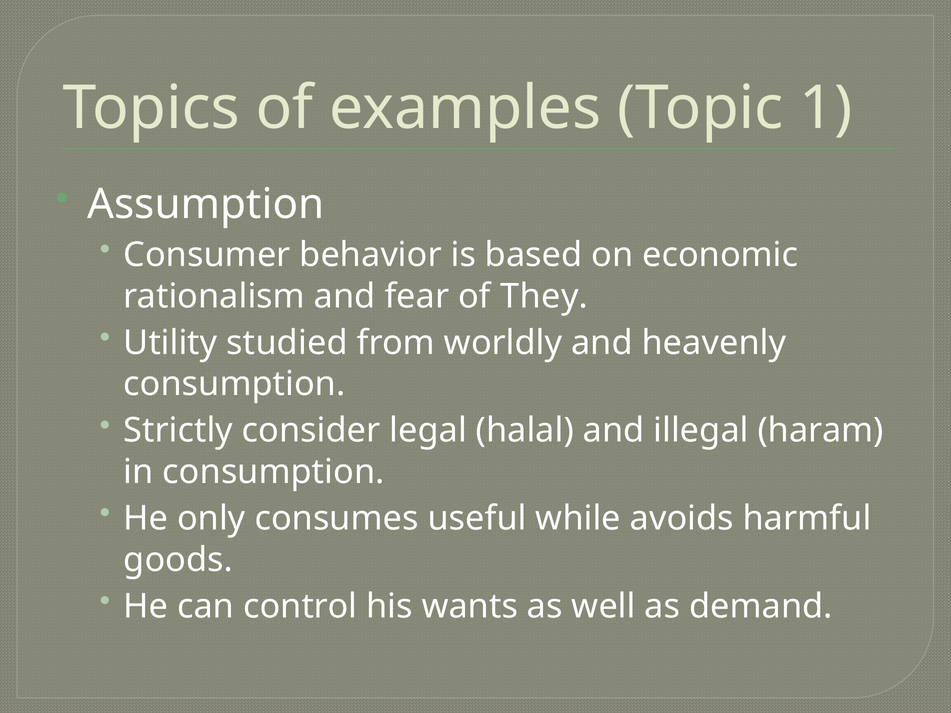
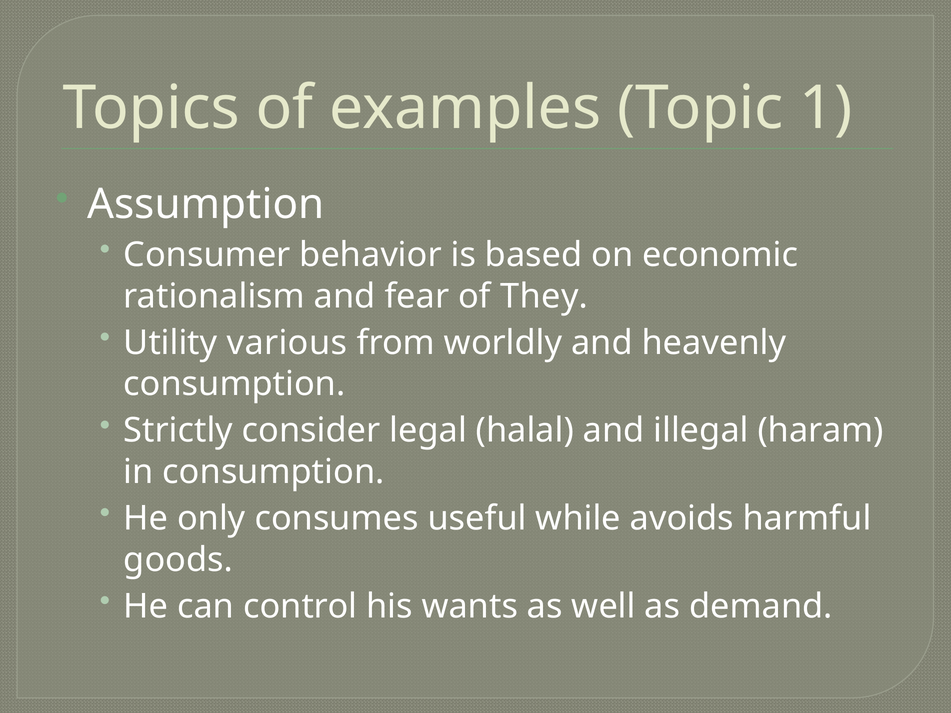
studied: studied -> various (287, 343)
